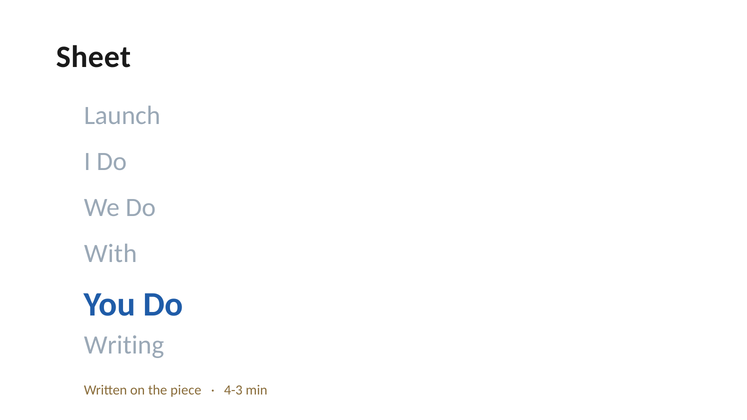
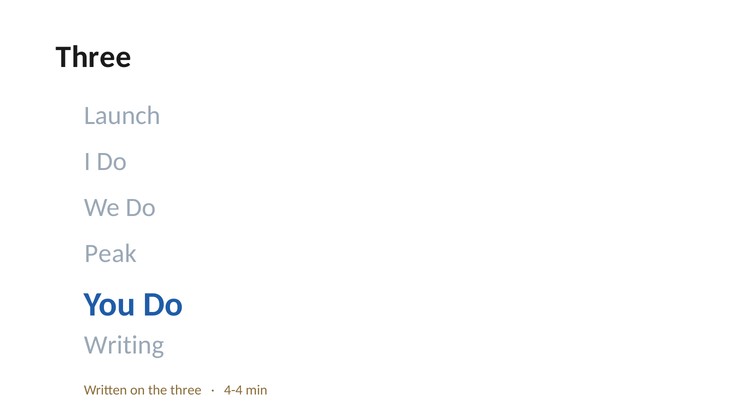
Sheet: Sheet -> Three (94, 57)
With: With -> Peak (111, 254)
the piece: piece -> three (186, 390)
4-3: 4-3 -> 4-4 (233, 390)
